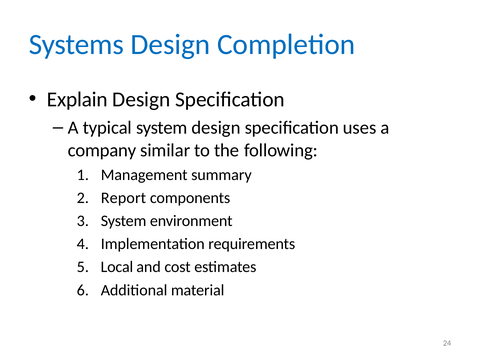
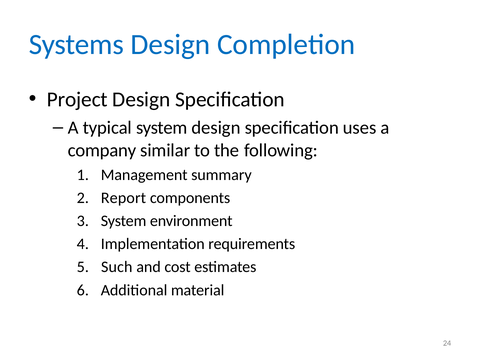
Explain: Explain -> Project (77, 99)
Local: Local -> Such (117, 267)
